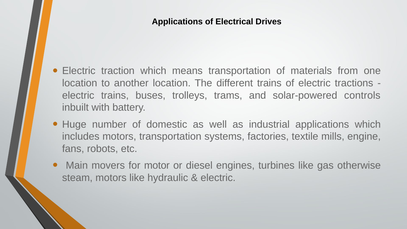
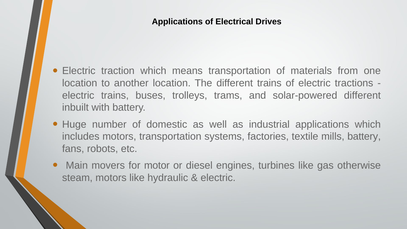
solar-powered controls: controls -> different (362, 95)
mills engine: engine -> battery (364, 137)
